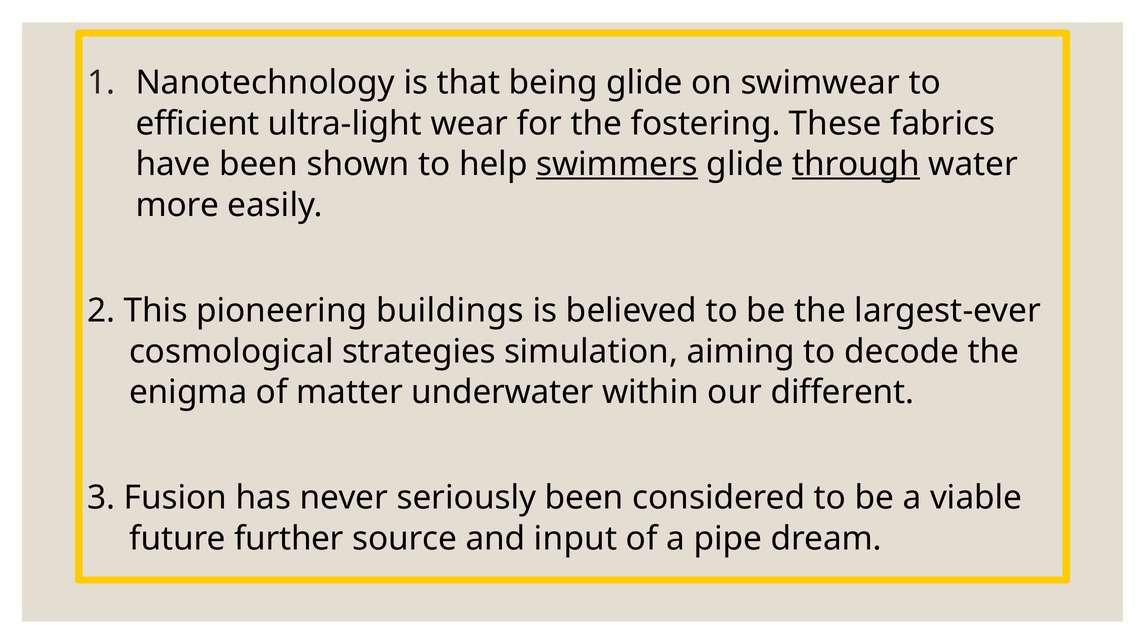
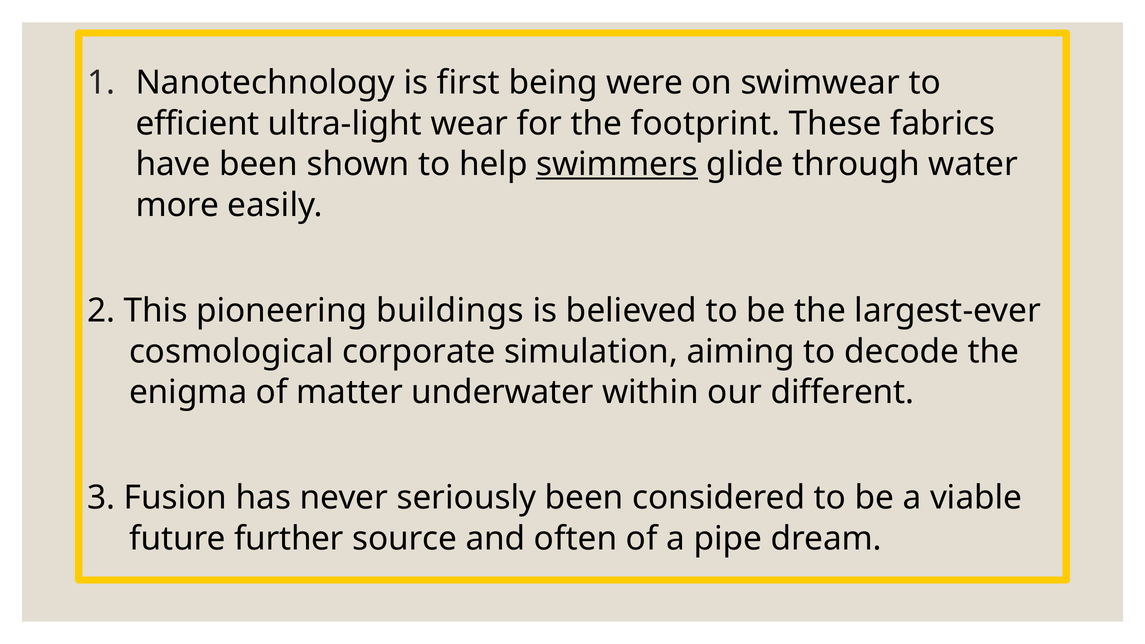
that: that -> first (468, 83)
being glide: glide -> were (645, 83)
fostering: fostering -> footprint (706, 124)
through underline: present -> none (856, 164)
strategies: strategies -> corporate (419, 352)
input: input -> often (576, 539)
